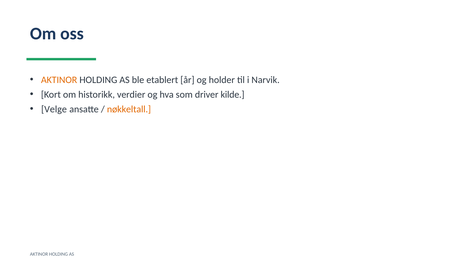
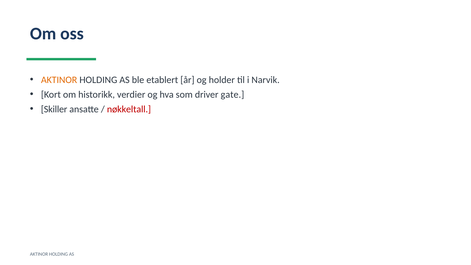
kilde: kilde -> gate (232, 95)
Velge: Velge -> Skiller (54, 109)
nøkkeltall colour: orange -> red (129, 109)
